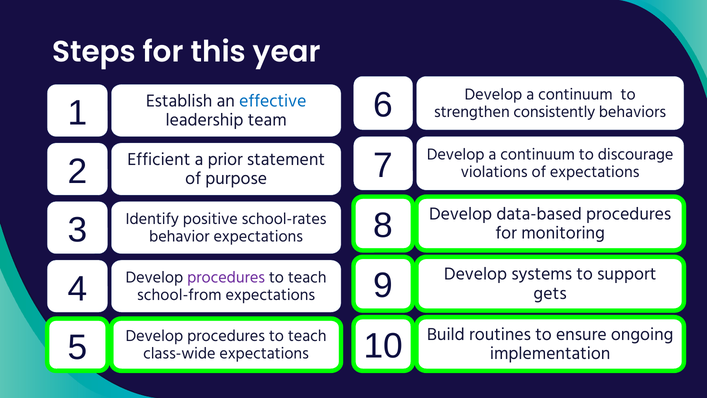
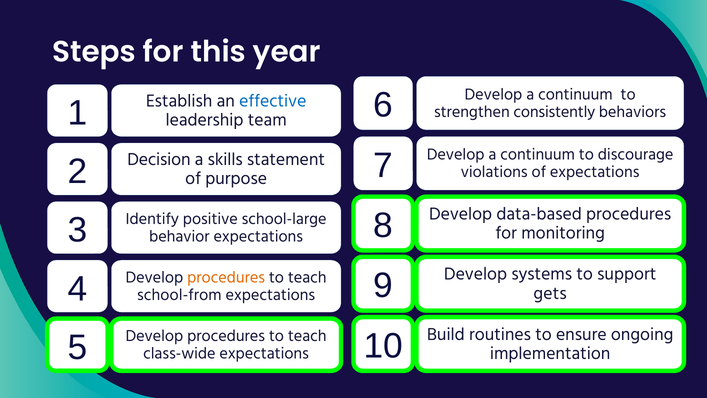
Efficient: Efficient -> Decision (159, 159)
prior: prior -> skills (225, 159)
school-rates: school-rates -> school-large (284, 219)
procedures colour: purple -> orange (226, 277)
